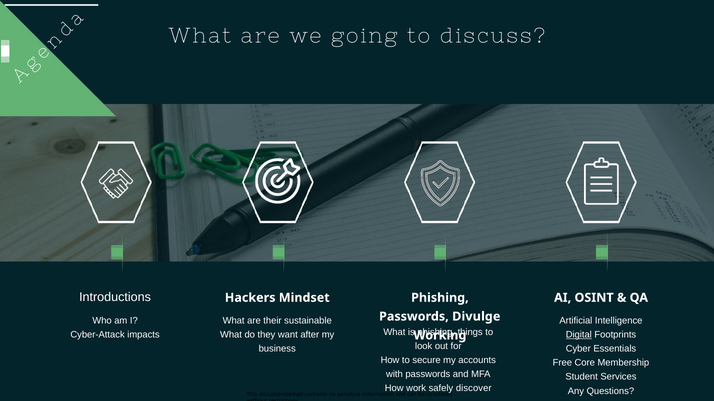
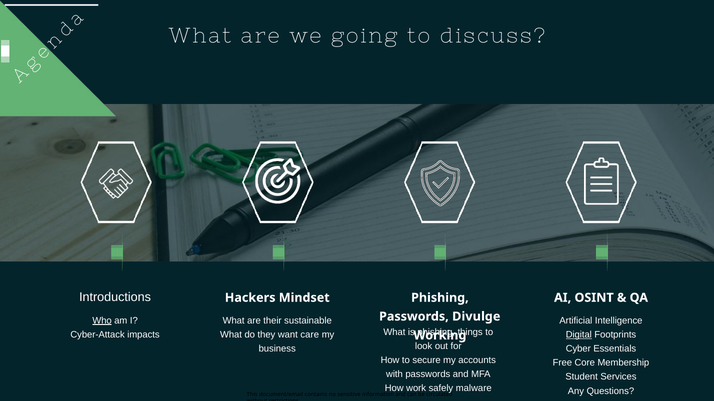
Who underline: none -> present (102, 321)
after: after -> care (310, 335)
discover: discover -> malware (474, 389)
